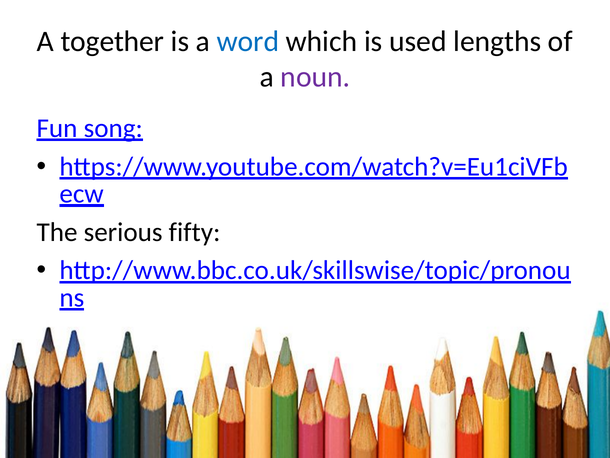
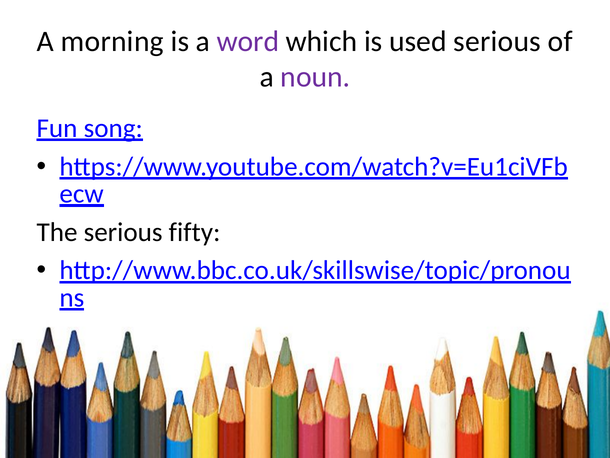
together: together -> morning (112, 41)
word colour: blue -> purple (248, 41)
used lengths: lengths -> serious (497, 41)
